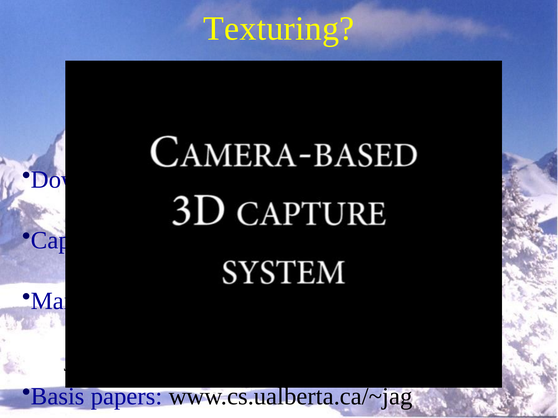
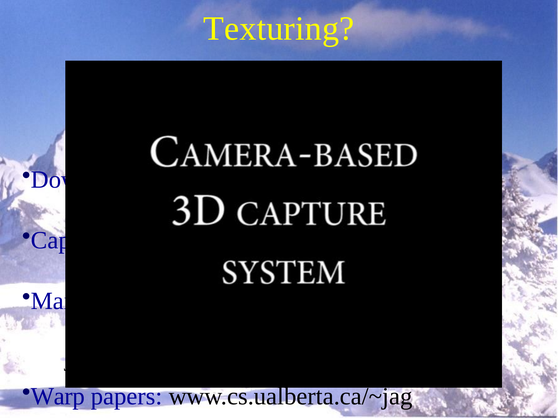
Basis: Basis -> Warp (58, 397)
